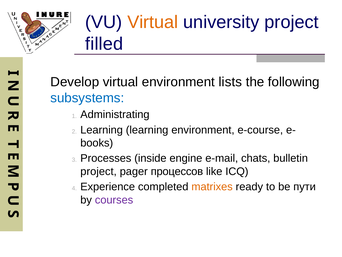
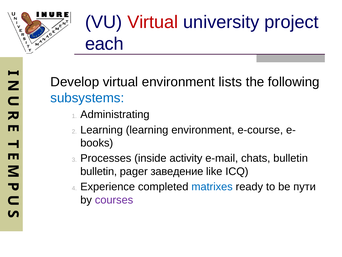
Virtual colour: orange -> red (153, 22)
filled: filled -> each (104, 44)
engine: engine -> activity (186, 158)
project: project -> bulletin (99, 171)
процессов: процессов -> заведение (177, 171)
matrixes colour: orange -> blue (212, 186)
